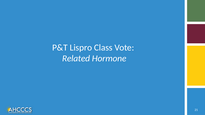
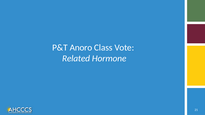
Lispro: Lispro -> Anoro (81, 48)
